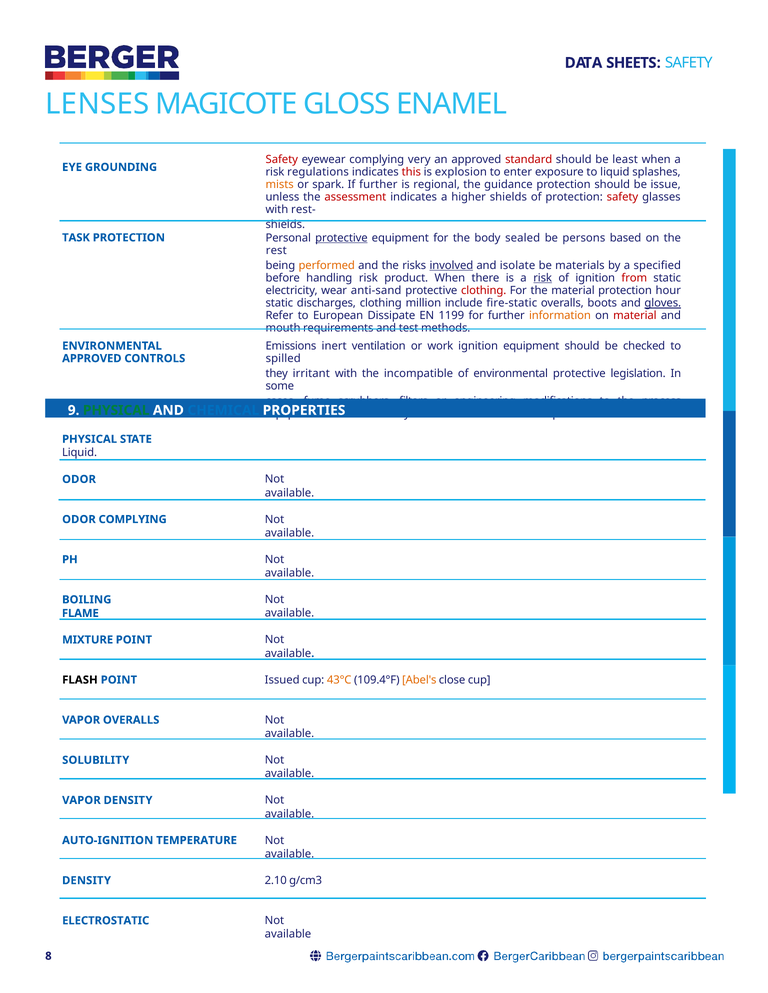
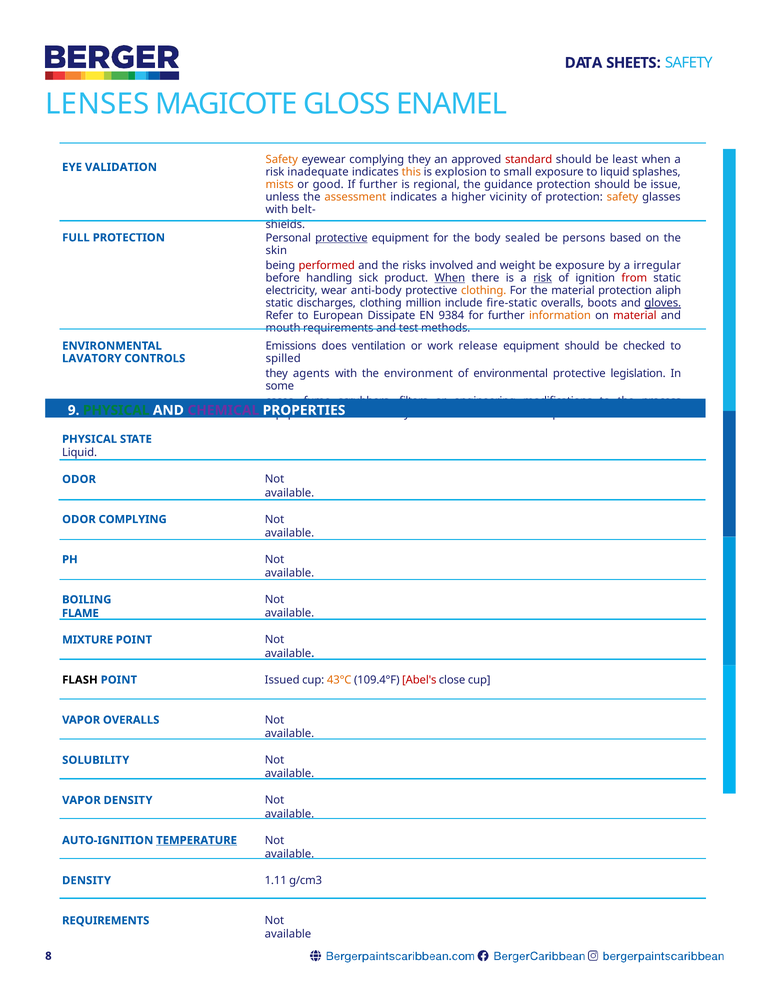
Safety colour: red -> orange (282, 160)
complying very: very -> they (419, 160)
GROUNDING: GROUNDING -> VALIDATION (121, 167)
regulations: regulations -> inadequate (318, 172)
this colour: red -> orange (411, 172)
enter: enter -> small (518, 172)
spark: spark -> good (328, 185)
assessment colour: red -> orange (355, 197)
higher shields: shields -> vicinity (508, 197)
safety colour: red -> orange (622, 197)
rest-: rest- -> belt- (303, 210)
TASK: TASK -> FULL (76, 238)
rest: rest -> skin (276, 251)
performed colour: orange -> red (327, 266)
involved underline: present -> none (451, 266)
isolate: isolate -> weight (518, 266)
be materials: materials -> exposure (580, 266)
specified: specified -> irregular (657, 266)
handling risk: risk -> sick (368, 278)
When underline: none -> present (450, 278)
anti-sand: anti-sand -> anti-body (376, 291)
clothing colour: red -> orange (484, 291)
hour: hour -> aliph (668, 291)
1199: 1199 -> 9384 (451, 316)
inert: inert -> does (334, 346)
work ignition: ignition -> release (478, 346)
APPROVED: APPROVED -> LAVATORY (92, 359)
irritant: irritant -> agents (311, 374)
incompatible: incompatible -> environment (418, 374)
CHEMICAL colour: blue -> purple (223, 411)
Abel's colour: orange -> red (419, 680)
TEMPERATURE underline: none -> present (197, 841)
2.10: 2.10 -> 1.11 (276, 881)
ELECTROSTATIC: ELECTROSTATIC -> REQUIREMENTS (106, 921)
